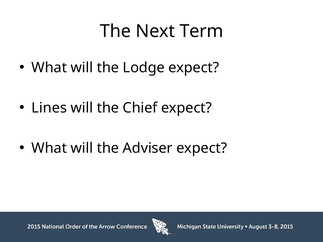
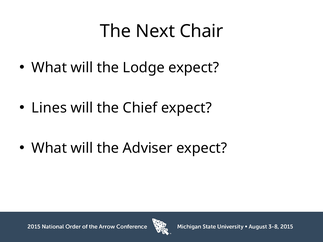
Term: Term -> Chair (201, 31)
